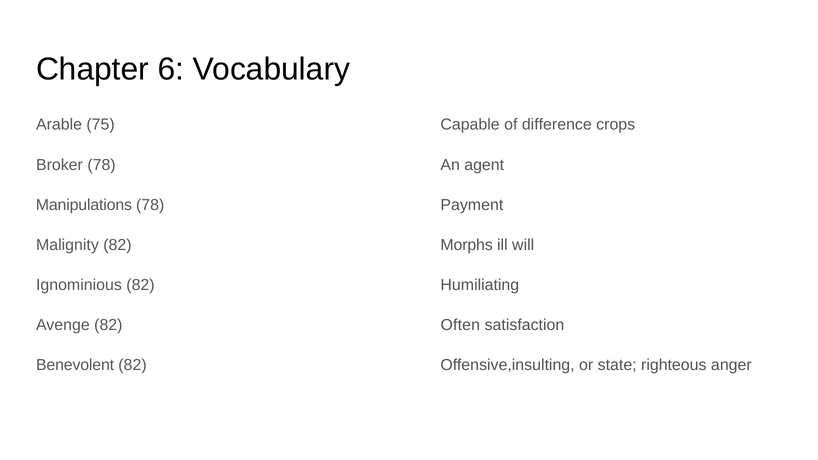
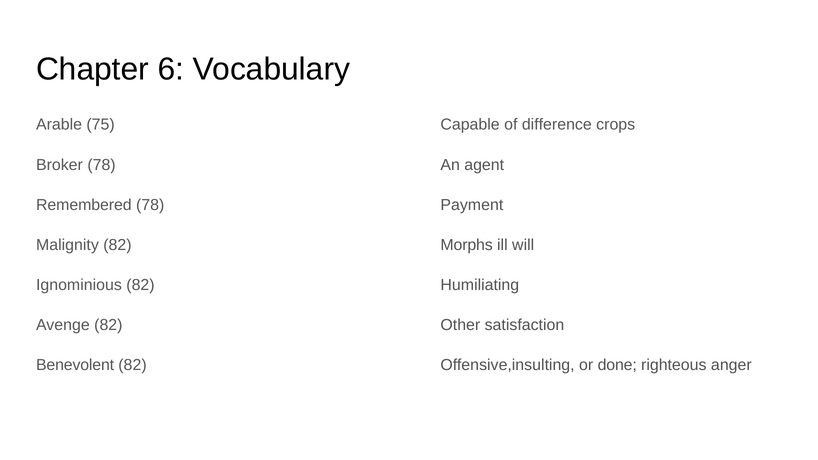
Manipulations: Manipulations -> Remembered (84, 205)
Often: Often -> Other (460, 325)
state: state -> done (617, 365)
